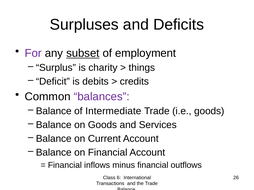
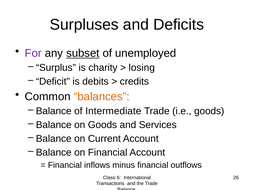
employment: employment -> unemployed (146, 53)
things: things -> losing (142, 68)
balances colour: purple -> orange (102, 97)
